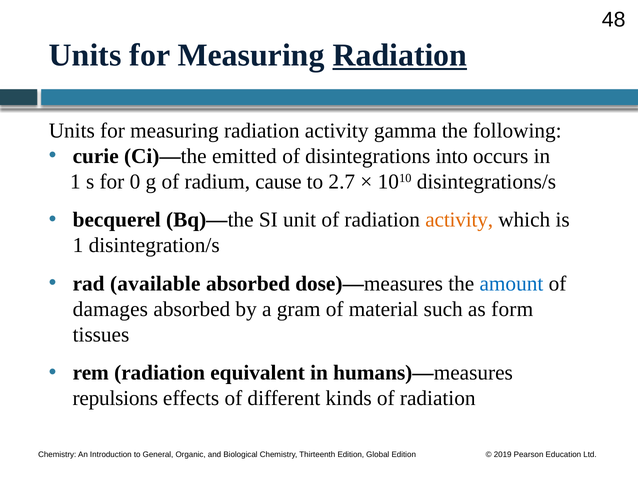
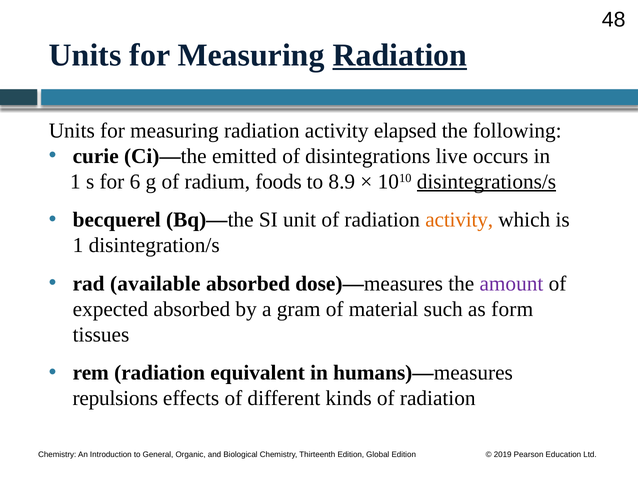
gamma: gamma -> elapsed (405, 131)
into: into -> live (452, 156)
0: 0 -> 6 (135, 182)
cause: cause -> foods (279, 182)
2.7: 2.7 -> 8.9 (342, 182)
disintegrations/s underline: none -> present (486, 182)
amount colour: blue -> purple (511, 284)
damages: damages -> expected (110, 309)
